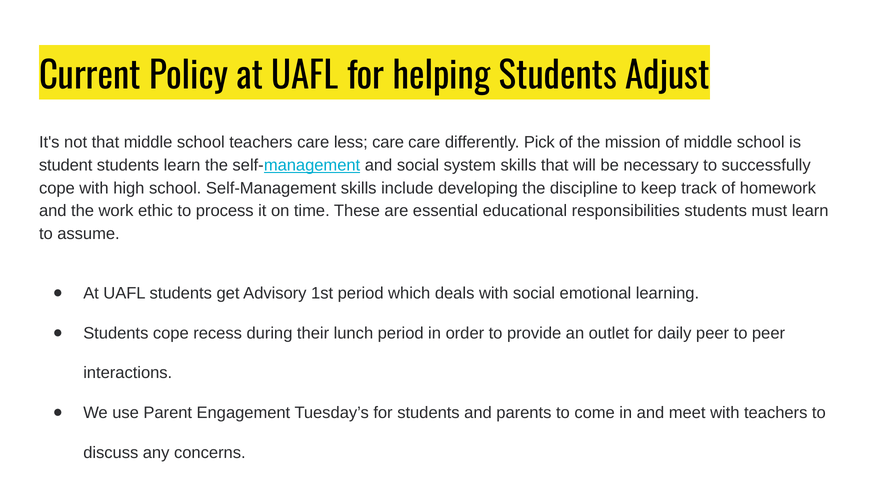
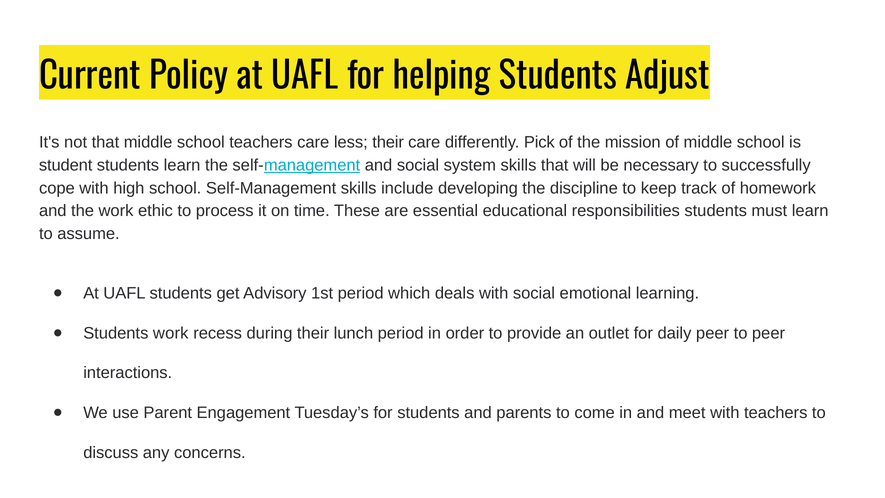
less care: care -> their (388, 142)
Students cope: cope -> work (171, 333)
